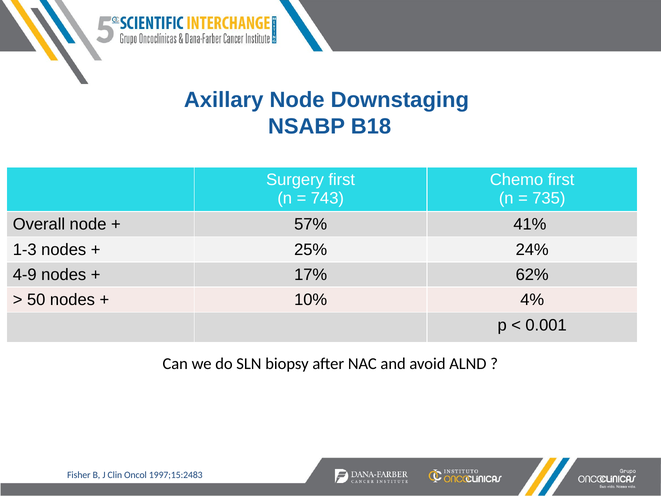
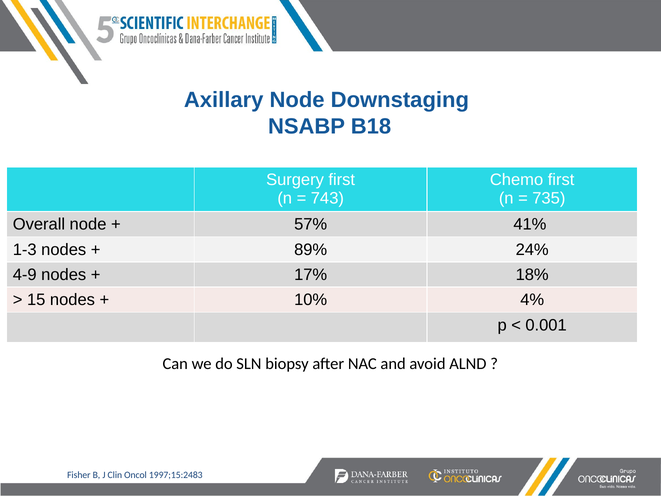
25%: 25% -> 89% (311, 249)
62%: 62% -> 18% (532, 275)
50: 50 -> 15 (36, 300)
